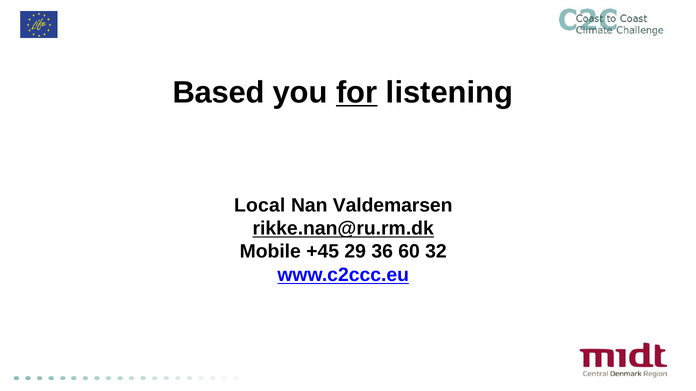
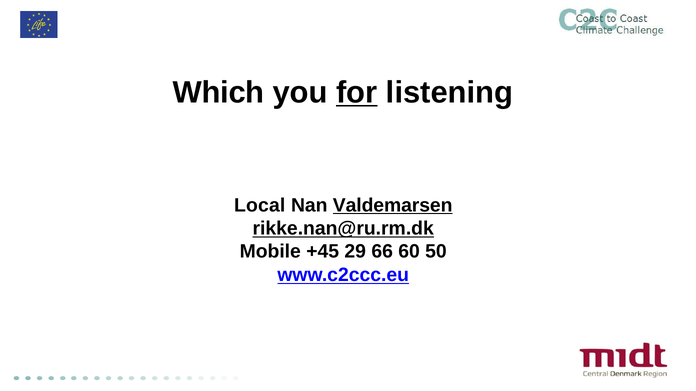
Based: Based -> Which (219, 93)
Valdemarsen underline: none -> present (393, 206)
36: 36 -> 66 (382, 252)
32: 32 -> 50 (436, 252)
